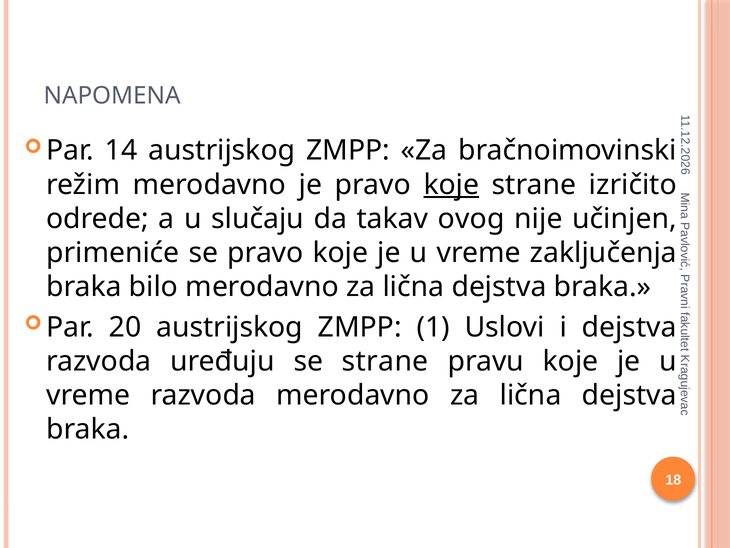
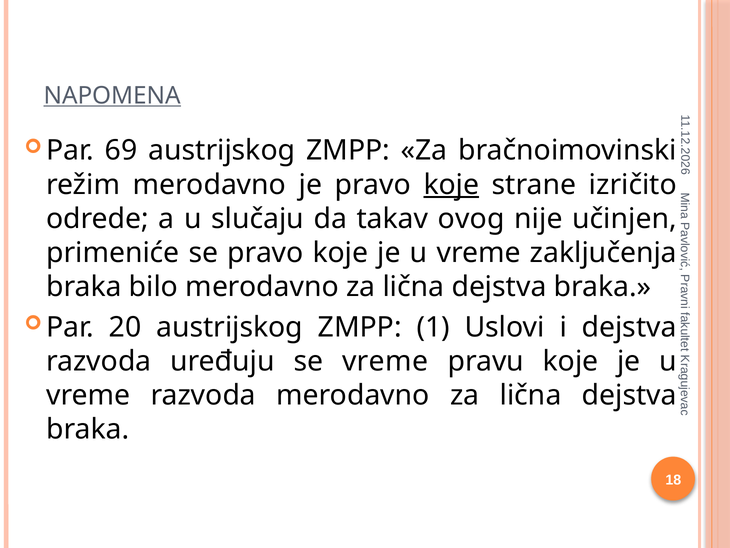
NAPOMENA underline: none -> present (112, 95)
14: 14 -> 69 (121, 150)
se strane: strane -> vreme (385, 361)
